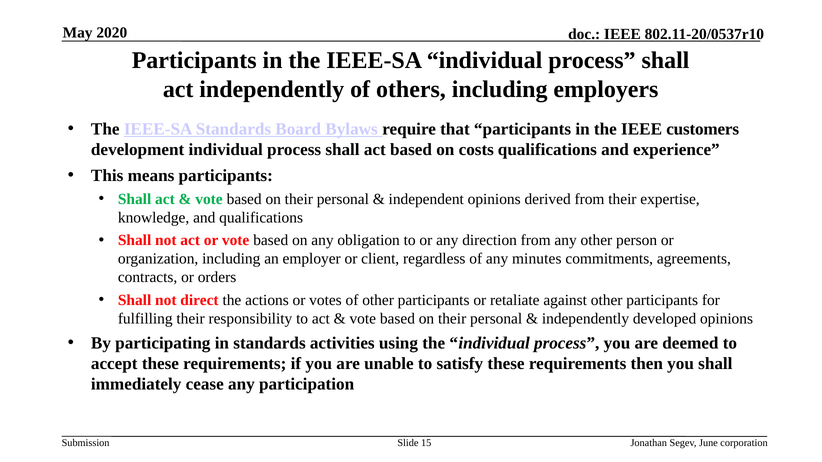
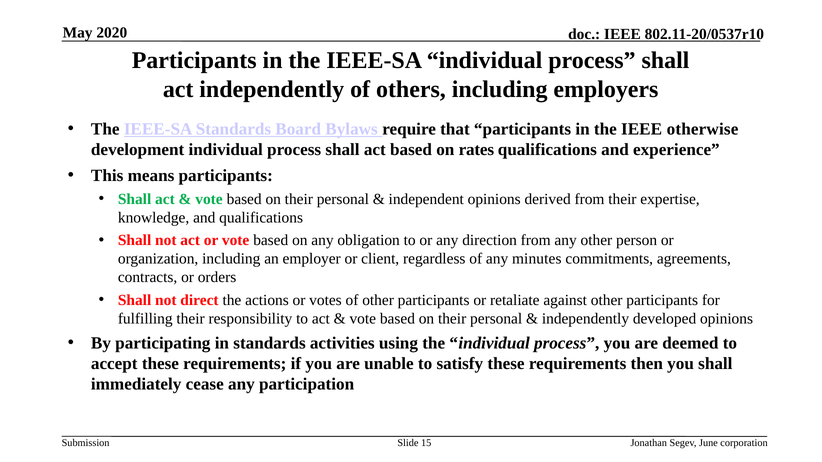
customers: customers -> otherwise (703, 129)
costs: costs -> rates (476, 150)
